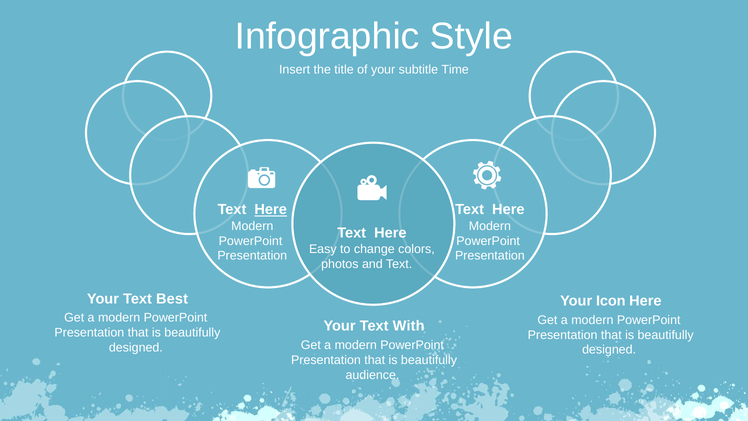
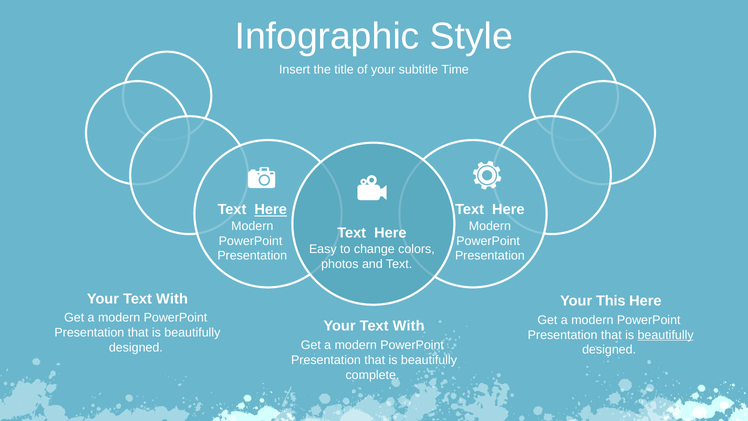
Best: Best -> With (172, 299)
Icon: Icon -> This (611, 301)
beautifully underline: none -> present (666, 335)
audience: audience -> complete (372, 375)
